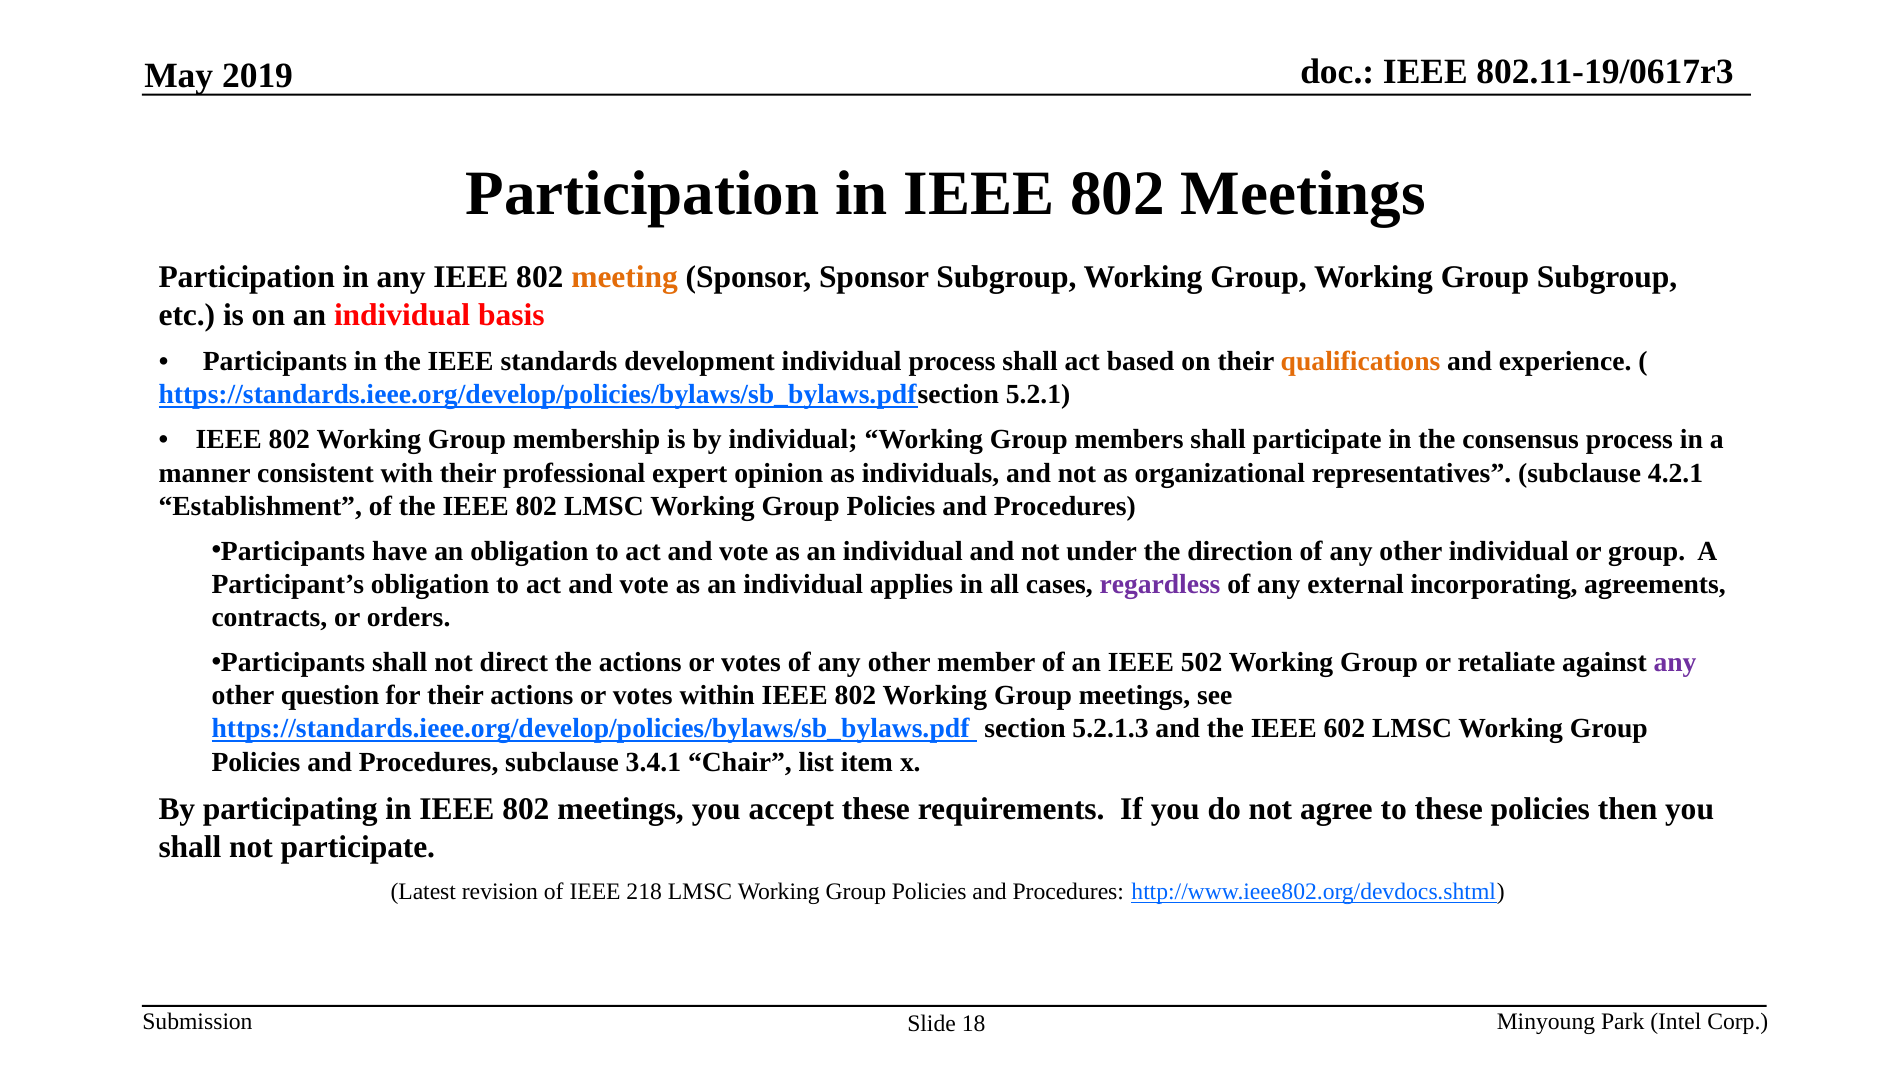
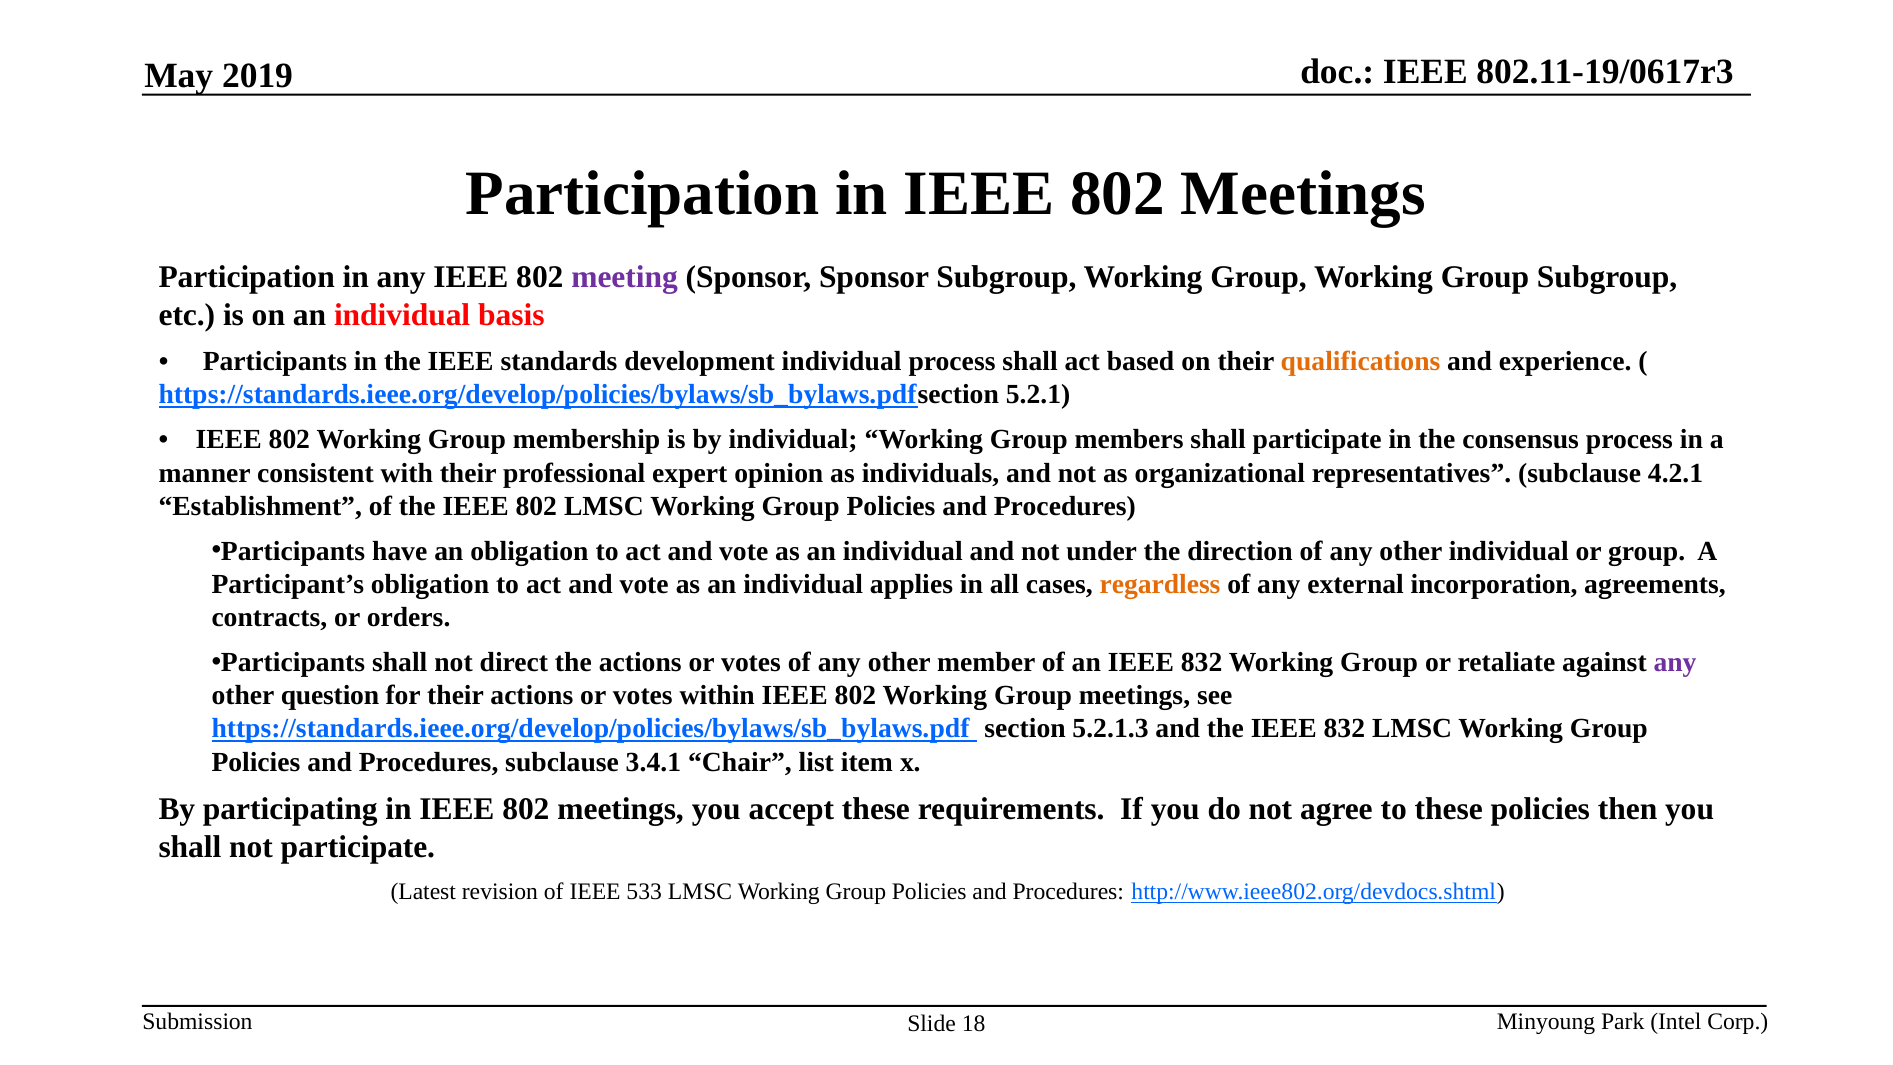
meeting colour: orange -> purple (625, 277)
regardless colour: purple -> orange (1160, 584)
incorporating: incorporating -> incorporation (1494, 584)
an IEEE 502: 502 -> 832 (1202, 662)
the IEEE 602: 602 -> 832 (1344, 729)
218: 218 -> 533 (644, 892)
